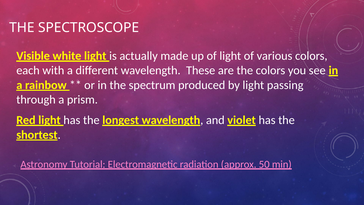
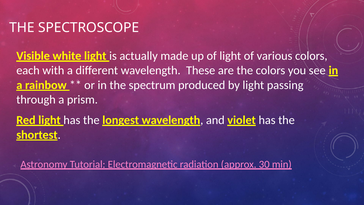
50: 50 -> 30 (264, 164)
